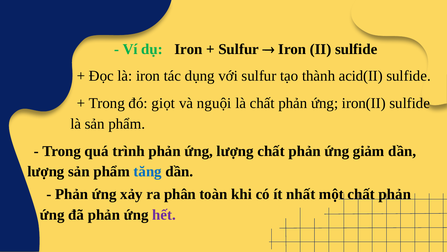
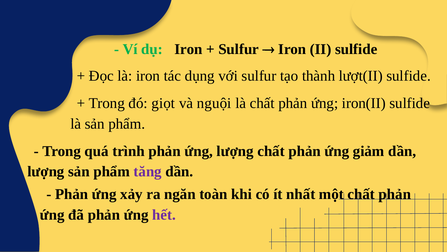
acid(II: acid(II -> lượt(II (361, 76)
tăng colour: blue -> purple (148, 171)
phân: phân -> ngăn (180, 194)
